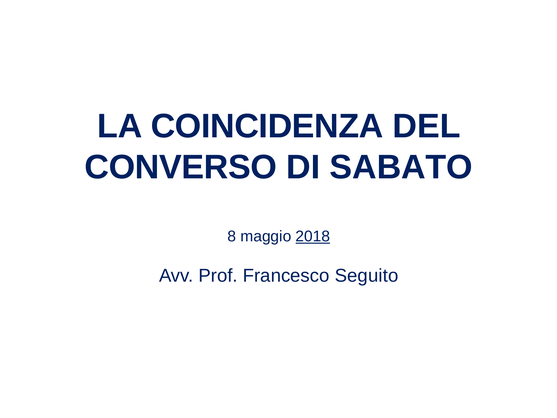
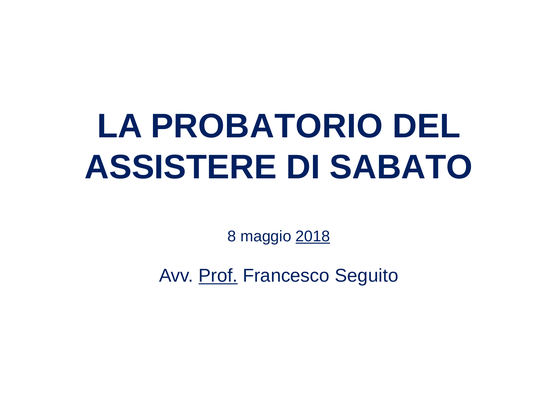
COINCIDENZA: COINCIDENZA -> PROBATORIO (267, 126)
CONVERSO: CONVERSO -> ASSISTERE (181, 167)
Prof underline: none -> present (218, 276)
